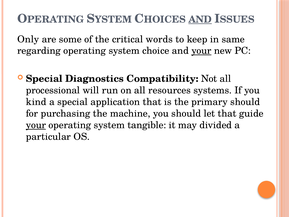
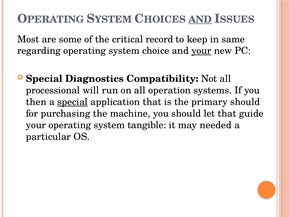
Only: Only -> Most (28, 39)
words: words -> record (159, 39)
resources: resources -> operation (170, 90)
kind: kind -> then (36, 102)
special underline: none -> present (73, 102)
your underline: present -> none (36, 125)
divided: divided -> needed (216, 125)
